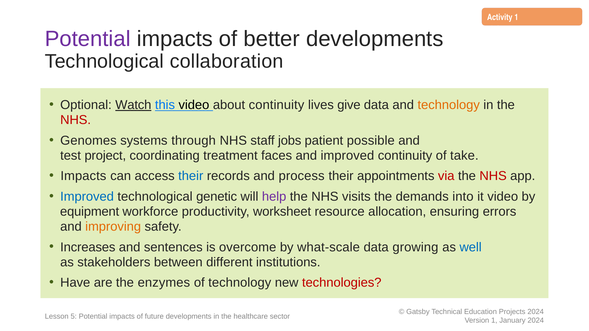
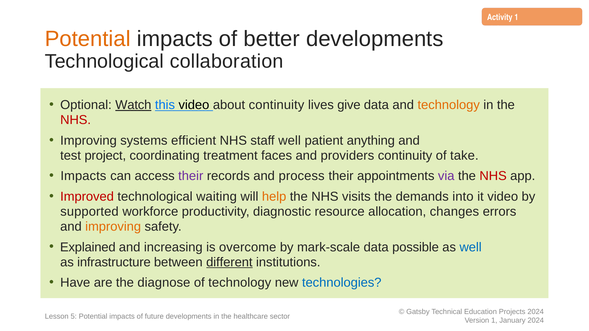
Potential colour: purple -> orange (88, 39)
Genomes: Genomes -> Improving (88, 141)
through: through -> efficient (194, 141)
staff jobs: jobs -> well (290, 141)
possible: possible -> anything (371, 141)
and improved: improved -> providers (347, 156)
their colour: blue -> purple (191, 176)
via colour: red -> purple (446, 176)
Improved colour: blue -> red (87, 197)
genetic: genetic -> waiting (217, 197)
help colour: purple -> orange (274, 197)
equipment: equipment -> supported (89, 212)
worksheet: worksheet -> diagnostic (282, 212)
ensuring: ensuring -> changes (454, 212)
Increases: Increases -> Explained (88, 247)
sentences: sentences -> increasing (173, 247)
what-scale: what-scale -> mark-scale (329, 247)
growing: growing -> possible (416, 247)
stakeholders: stakeholders -> infrastructure (114, 262)
different underline: none -> present (229, 262)
enzymes: enzymes -> diagnose (164, 283)
technologies colour: red -> blue (342, 283)
